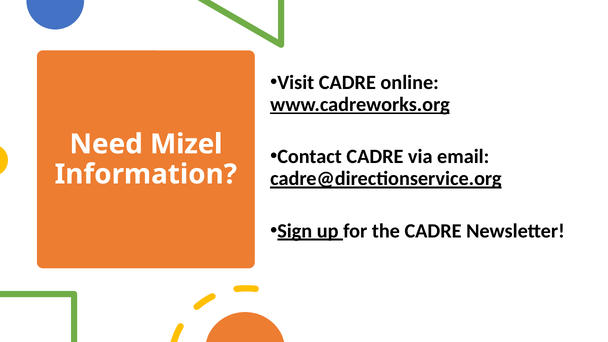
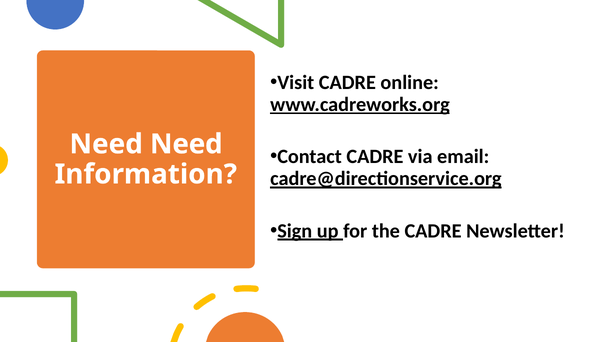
Need Mizel: Mizel -> Need (186, 144)
